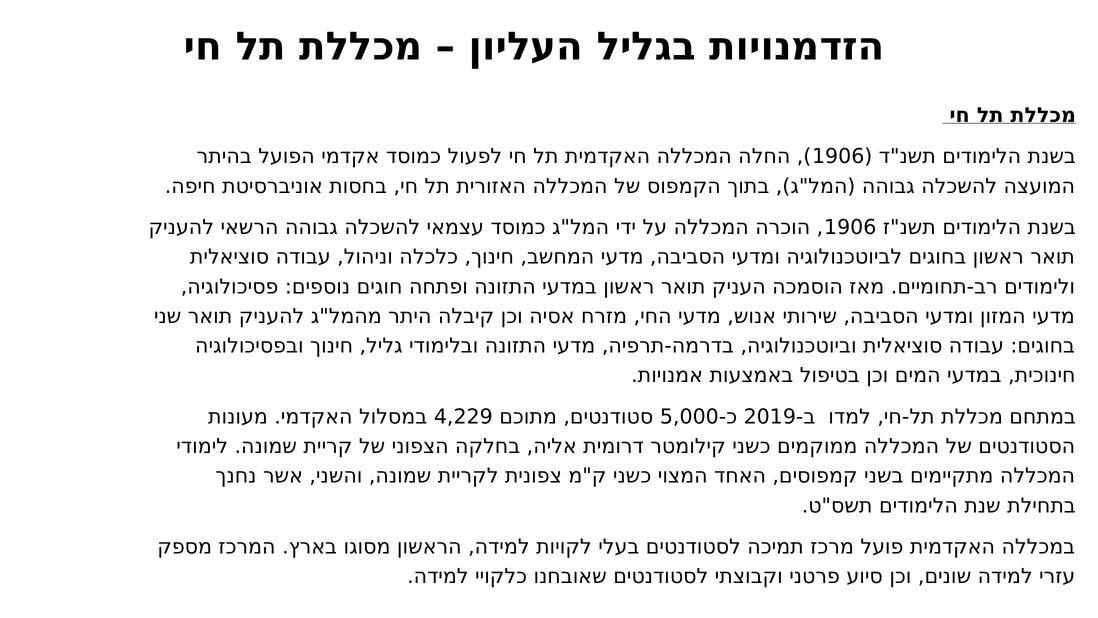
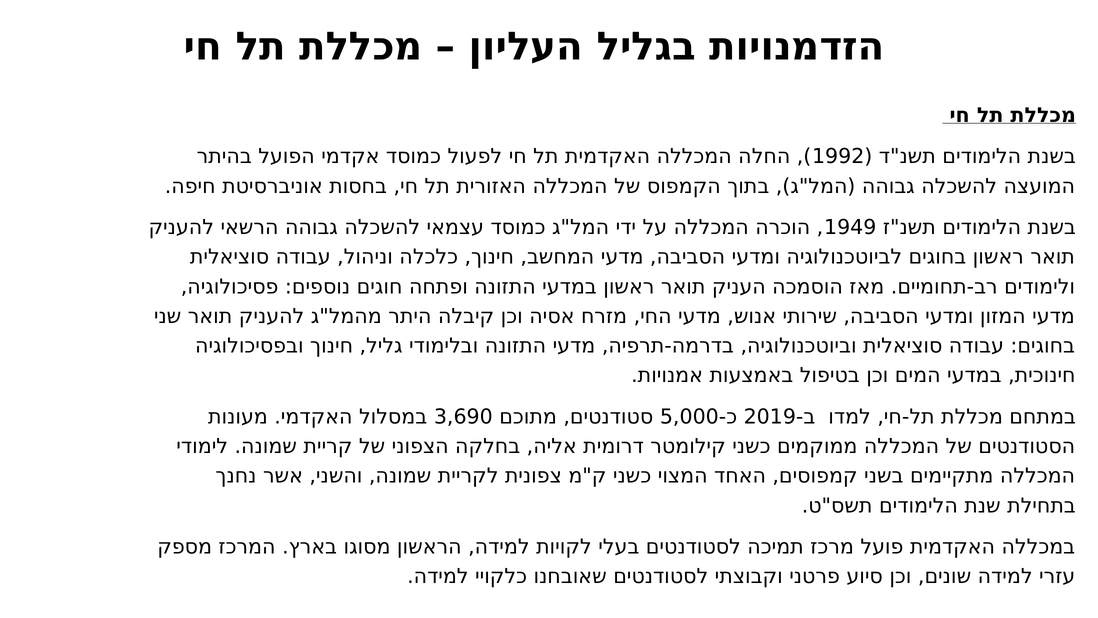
1906: 1906 -> 1992 (838, 157)
1906: 1906 -> 1949 (850, 227)
4,229: 4,229 -> 3,690 (463, 417)
